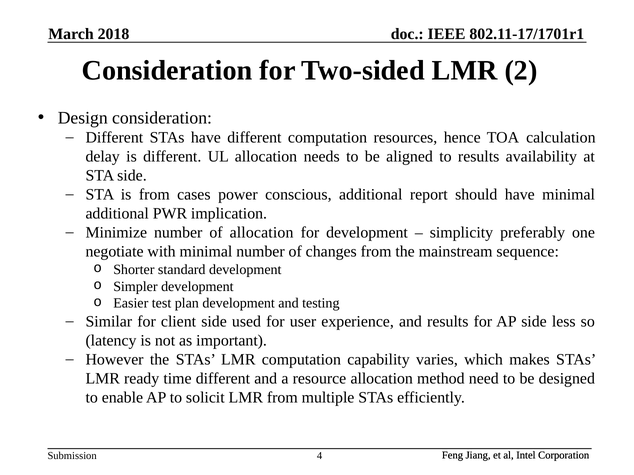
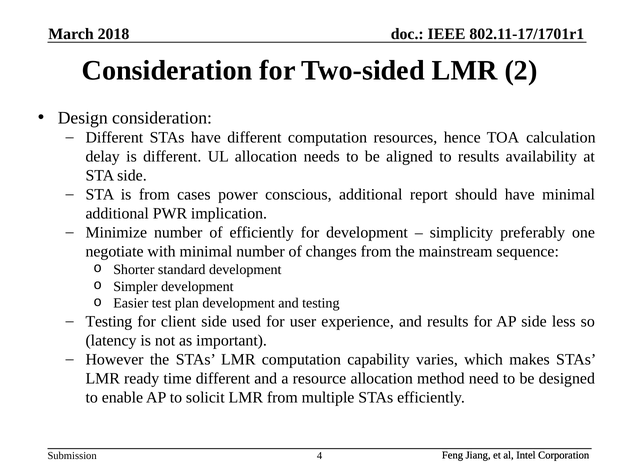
of allocation: allocation -> efficiently (262, 233)
Similar: Similar -> Testing (109, 322)
